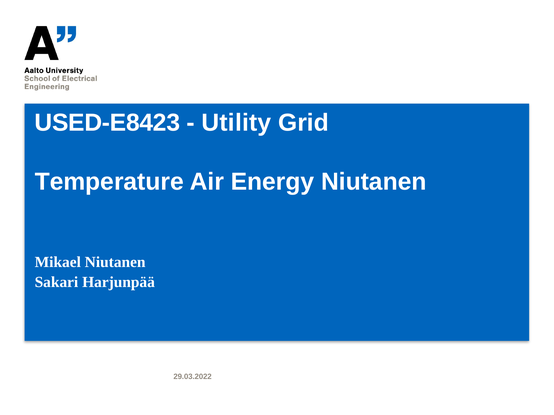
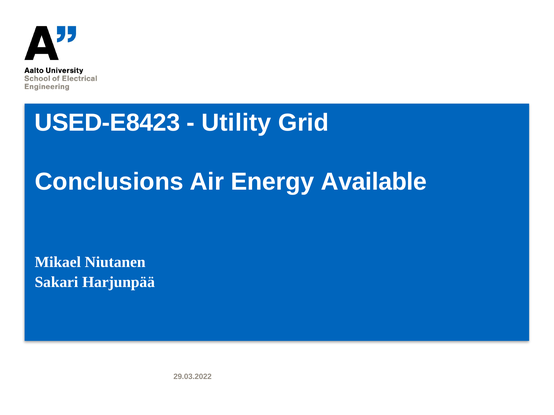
Temperature: Temperature -> Conclusions (109, 182)
Energy Niutanen: Niutanen -> Available (374, 182)
